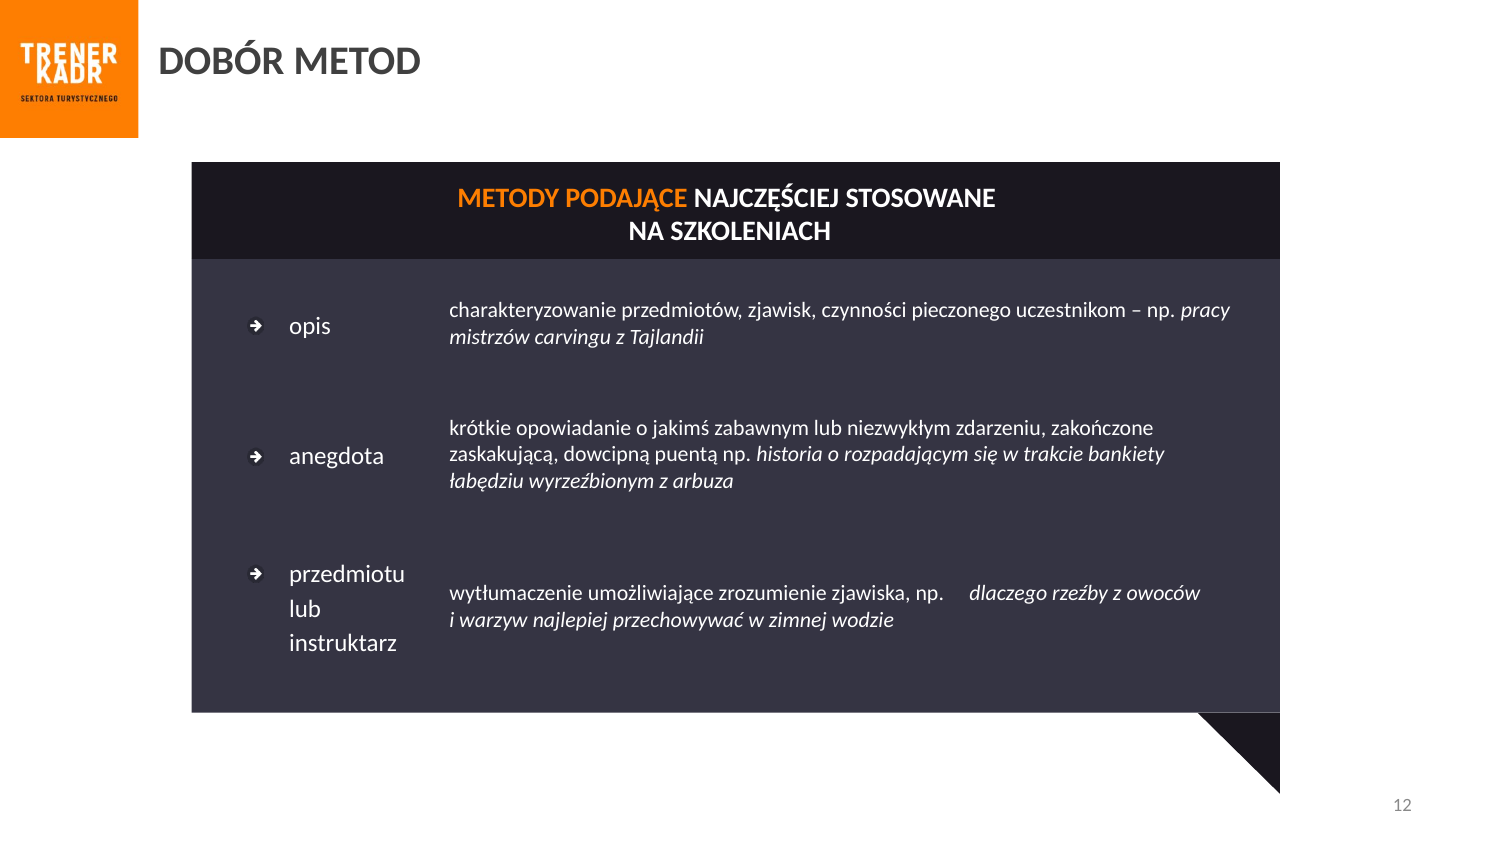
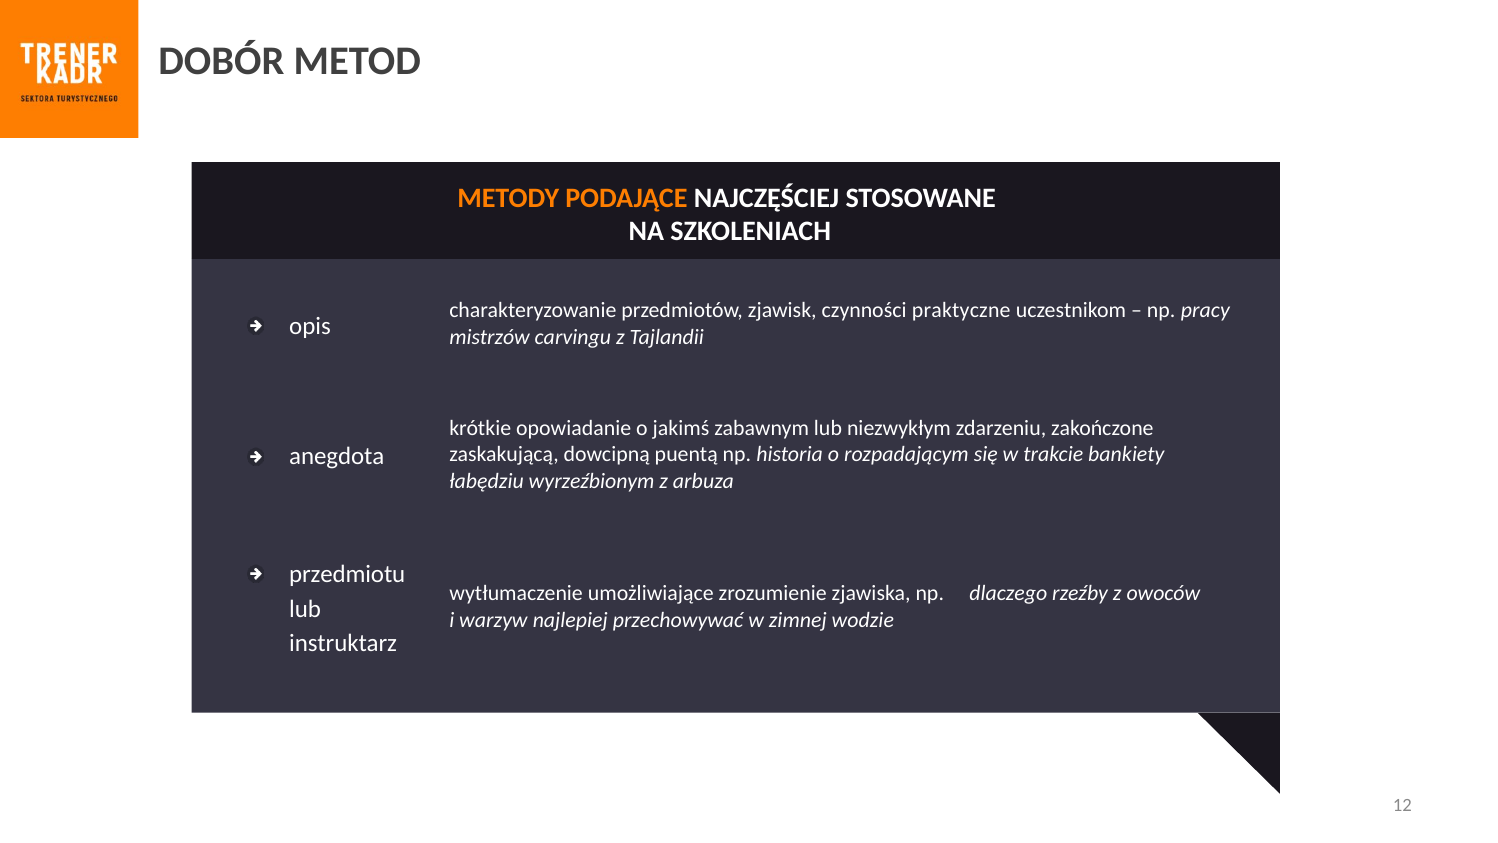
pieczonego: pieczonego -> praktyczne (961, 310)
